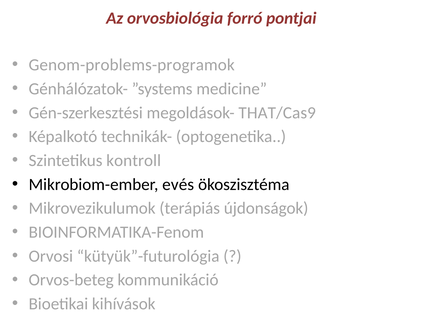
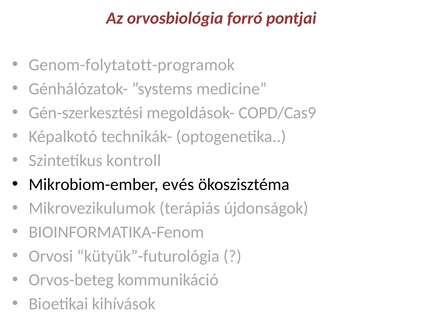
Genom-problems-programok: Genom-problems-programok -> Genom-folytatott-programok (132, 65)
THAT/Cas9: THAT/Cas9 -> COPD/Cas9 (277, 113)
